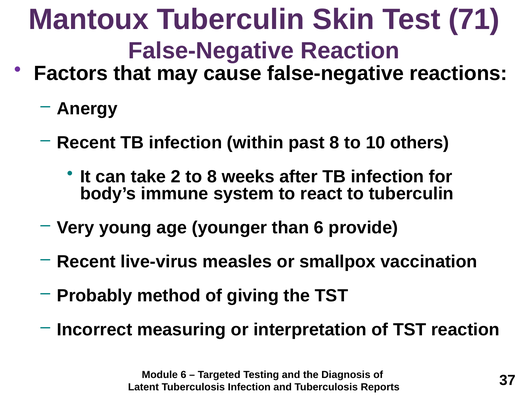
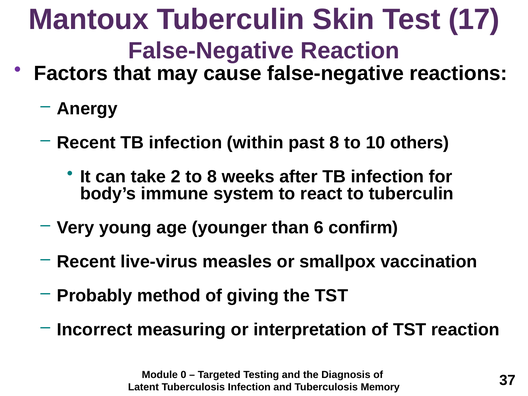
71: 71 -> 17 (474, 20)
provide: provide -> confirm (363, 228)
Module 6: 6 -> 0 (183, 375)
Reports: Reports -> Memory (380, 387)
